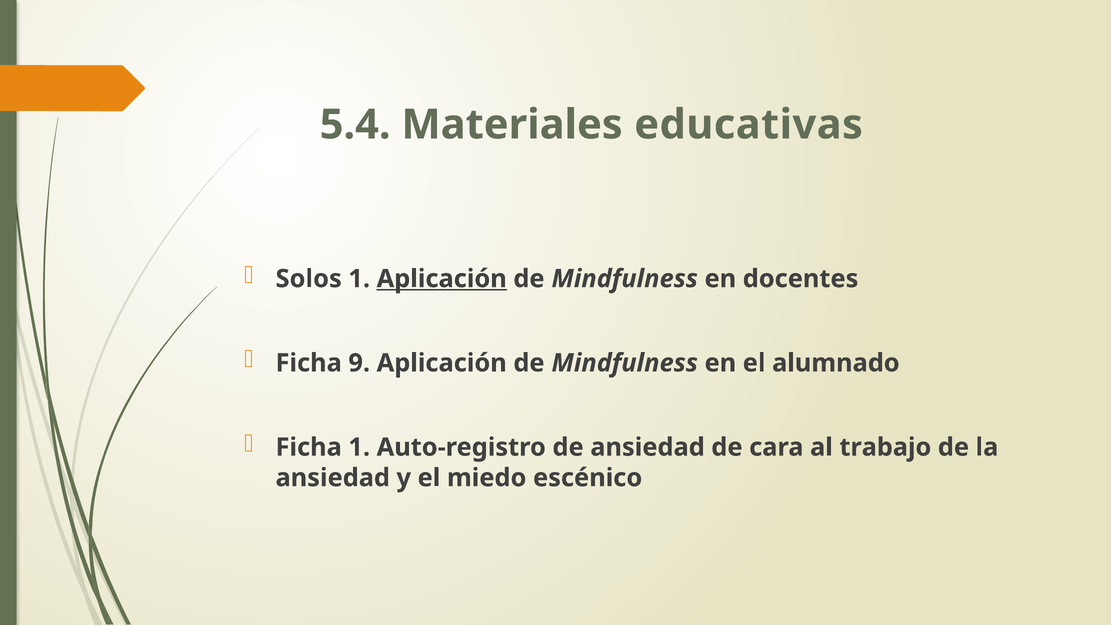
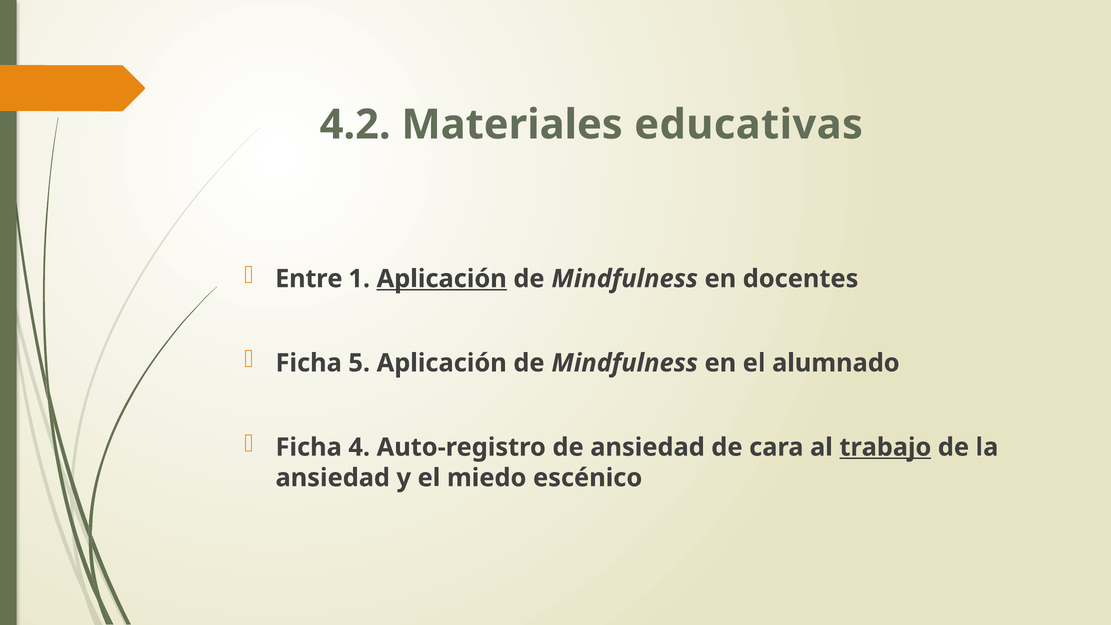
5.4: 5.4 -> 4.2 (355, 125)
Solos: Solos -> Entre (309, 279)
9: 9 -> 5 (359, 363)
Ficha 1: 1 -> 4 (359, 447)
trabajo underline: none -> present (885, 447)
